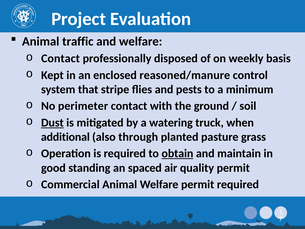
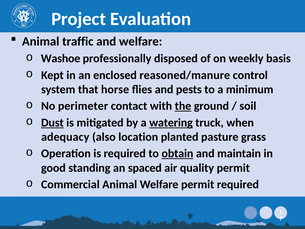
Contact: Contact -> Washoe (61, 58)
stripe: stripe -> horse (115, 89)
the underline: none -> present (183, 106)
watering underline: none -> present (171, 123)
additional: additional -> adequacy (65, 137)
through: through -> location (138, 137)
